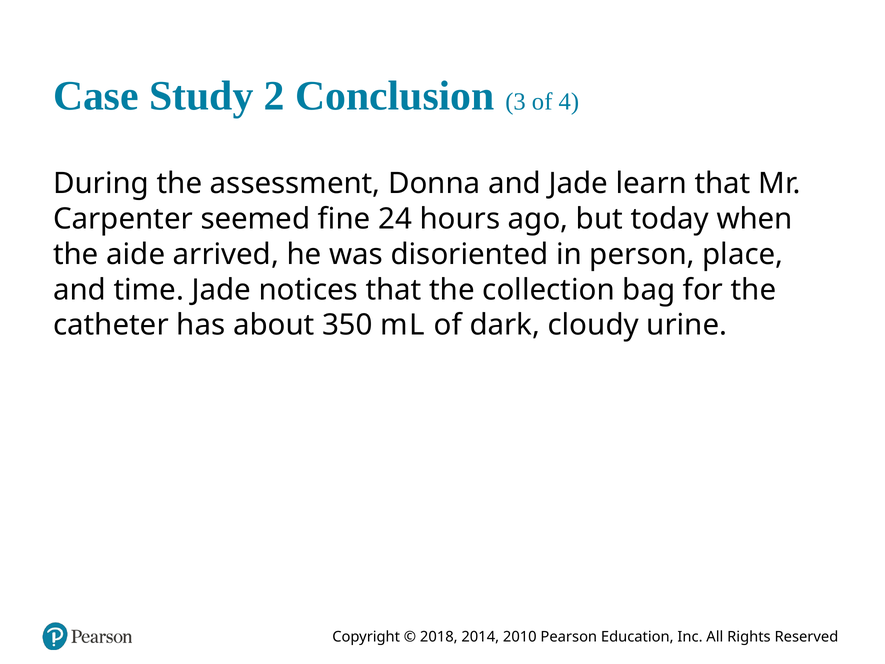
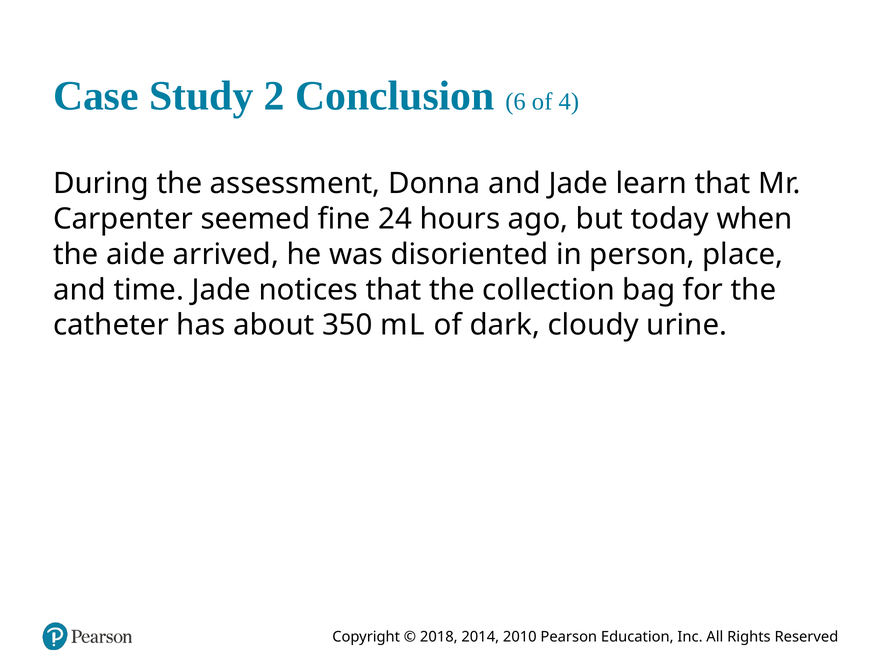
3: 3 -> 6 (516, 102)
